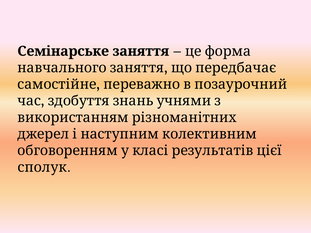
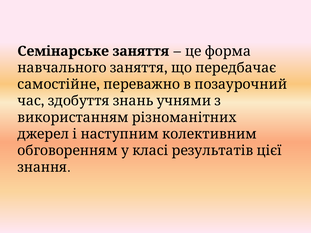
сполук: сполук -> знання (42, 167)
